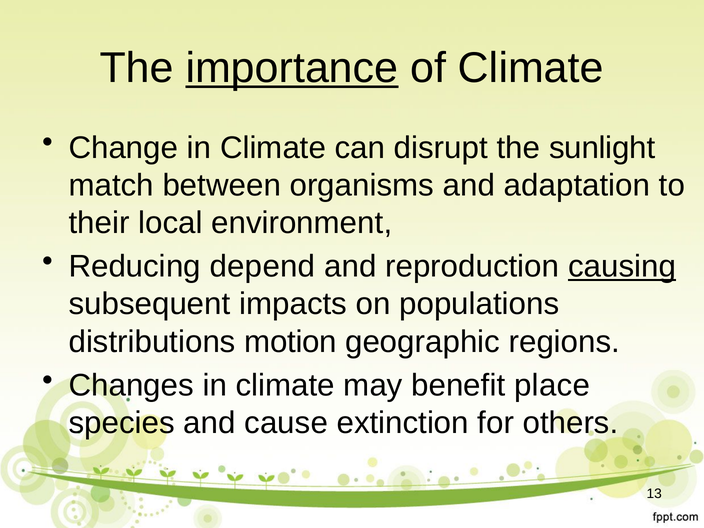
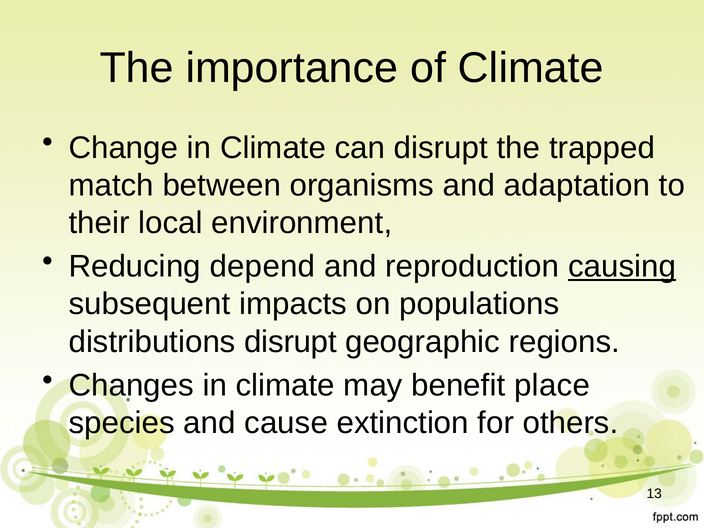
importance underline: present -> none (292, 68)
sunlight: sunlight -> trapped (602, 148)
distributions motion: motion -> disrupt (290, 342)
